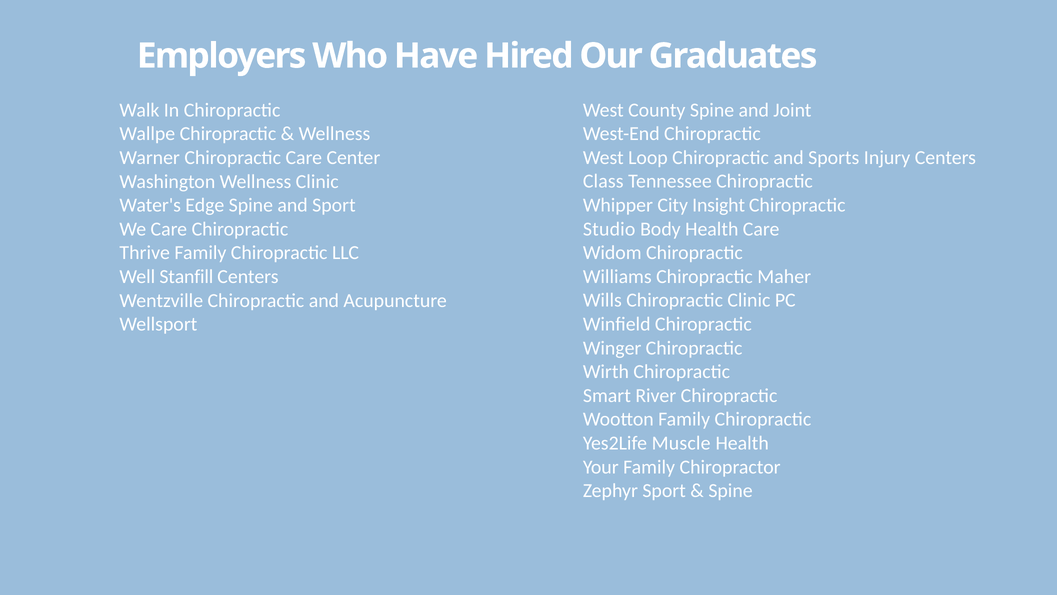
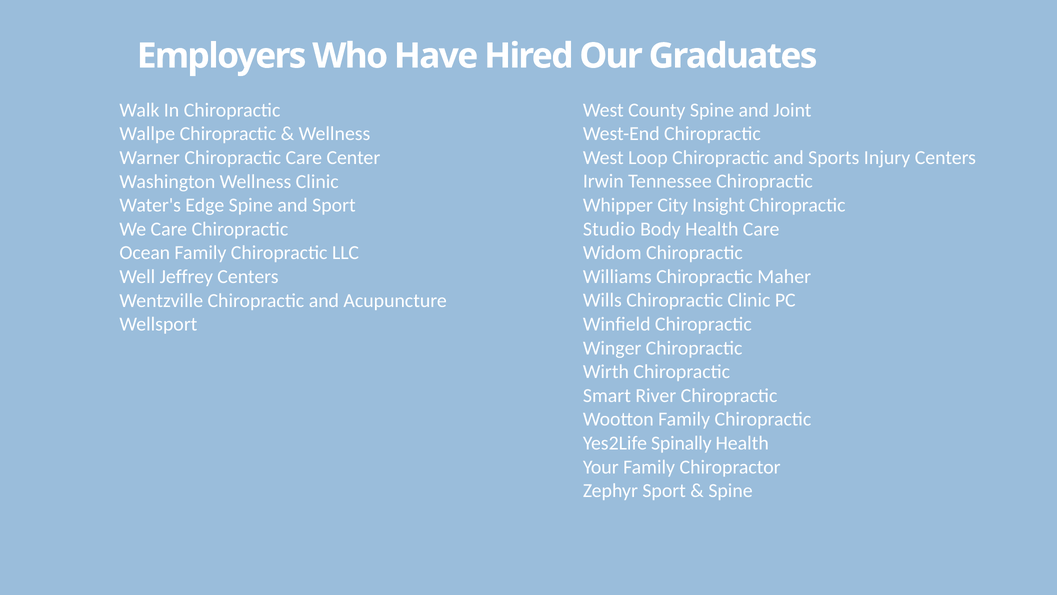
Class: Class -> Irwin (603, 181)
Thrive: Thrive -> Ocean (145, 253)
Stanfill: Stanfill -> Jeffrey (186, 276)
Muscle: Muscle -> Spinally (681, 443)
